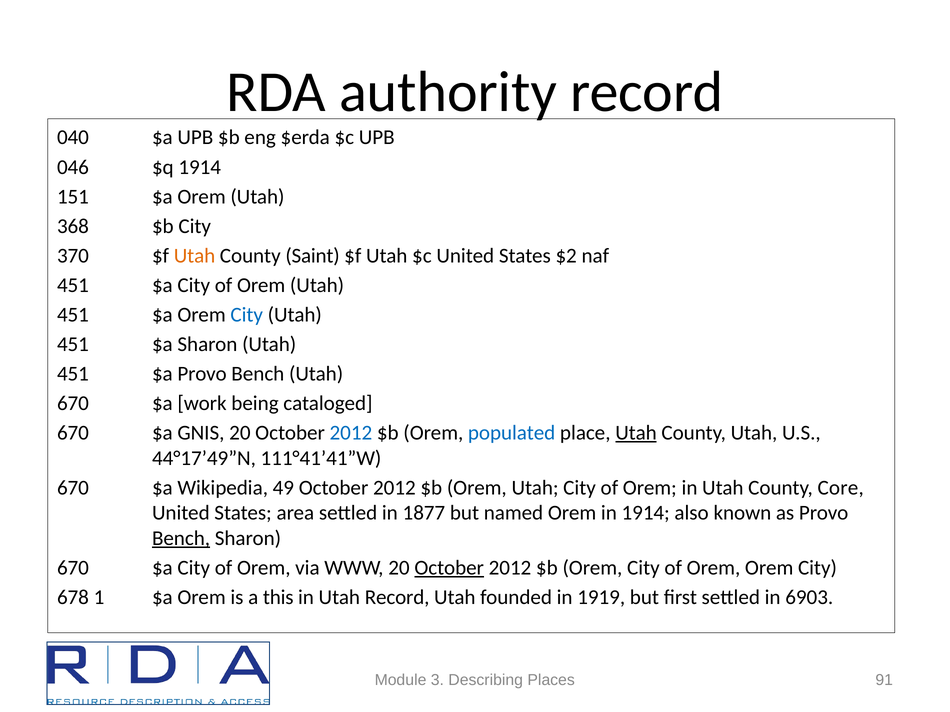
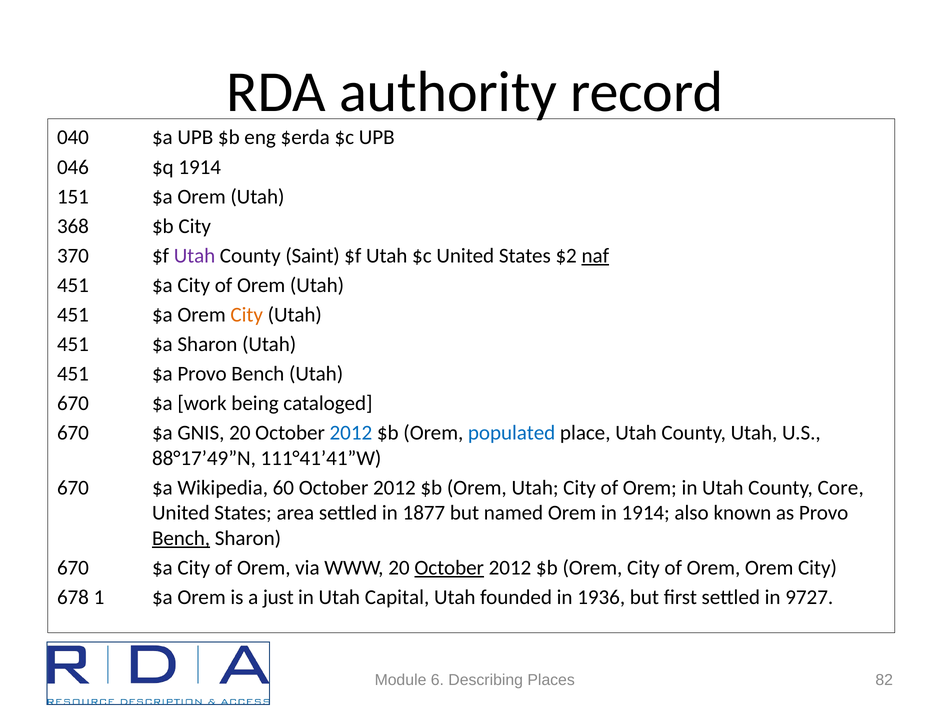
Utah colour: orange -> purple (195, 256)
naf underline: none -> present (595, 256)
City colour: blue -> orange (247, 315)
Utah underline: present -> none (636, 433)
44°17’49”N: 44°17’49”N -> 88°17’49”N (204, 458)
49: 49 -> 60 (283, 488)
this: this -> just (278, 598)
Utah Record: Record -> Capital (397, 598)
1919: 1919 -> 1936 (601, 598)
6903: 6903 -> 9727 (809, 598)
3: 3 -> 6 (437, 680)
91: 91 -> 82 (884, 680)
